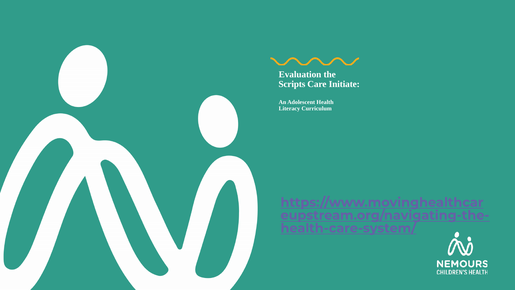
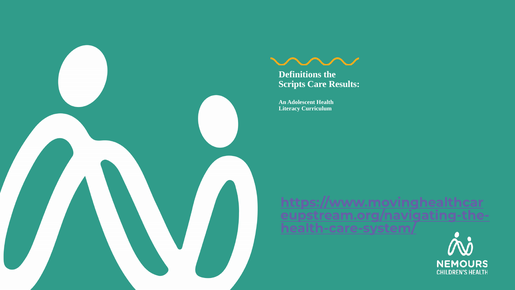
Evaluation: Evaluation -> Definitions (300, 74)
Initiate: Initiate -> Results (344, 84)
